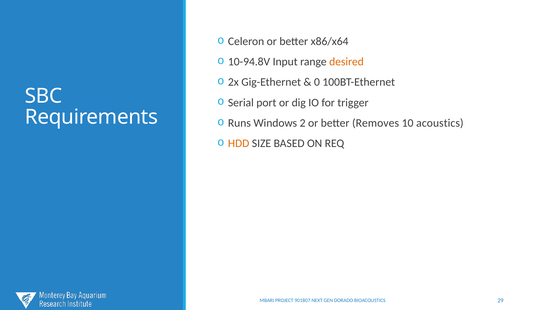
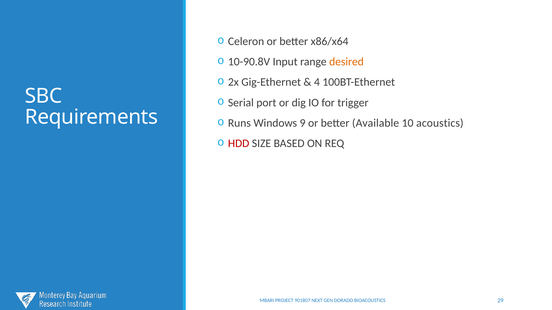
10-94.8V: 10-94.8V -> 10-90.8V (249, 62)
0: 0 -> 4 (317, 82)
2: 2 -> 9 (303, 123)
Removes: Removes -> Available (376, 123)
HDD colour: orange -> red (239, 144)
